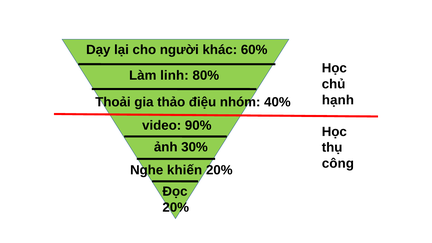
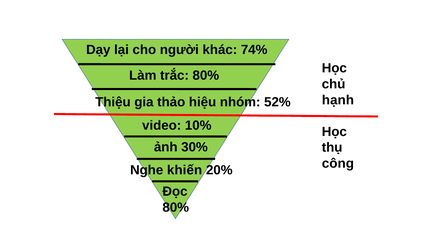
60%: 60% -> 74% (254, 50)
linh: linh -> trắc (174, 76)
Thoải: Thoải -> Thiệu (113, 102)
điệu: điệu -> hiệu (203, 102)
40%: 40% -> 52% (277, 102)
90%: 90% -> 10% (198, 125)
20%: 20% -> 80% (176, 207)
